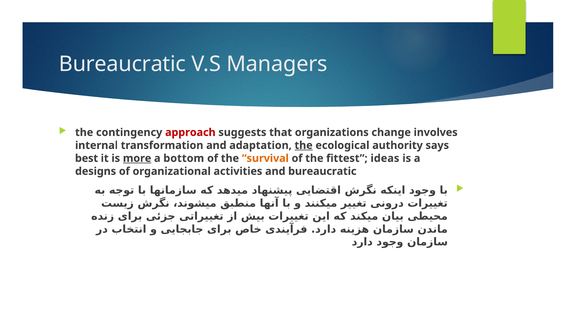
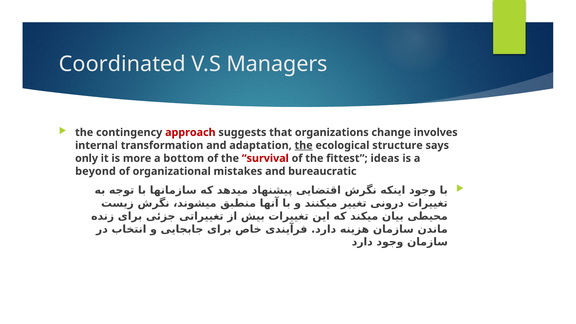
Bureaucratic: Bureaucratic -> Coordinated (122, 64)
authority: authority -> structure (397, 145)
best: best -> only (87, 158)
more underline: present -> none (137, 158)
survival colour: orange -> red (265, 158)
designs: designs -> beyond (96, 171)
activities: activities -> mistakes (238, 171)
